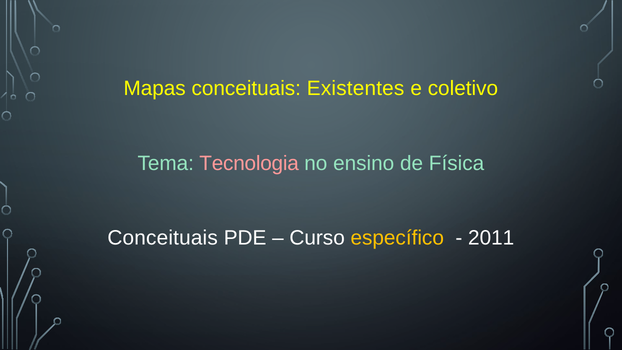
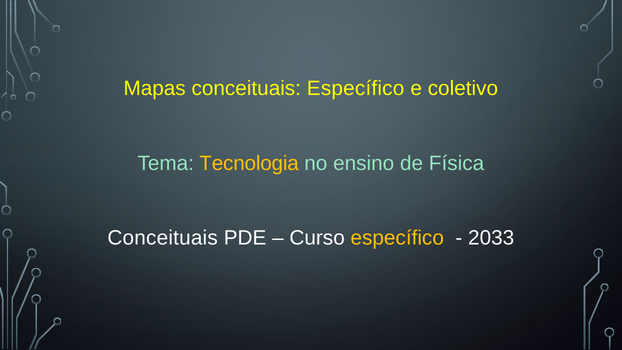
conceituais Existentes: Existentes -> Específico (356, 88)
Tecnologia colour: pink -> yellow (249, 163)
2011: 2011 -> 2033 (491, 238)
